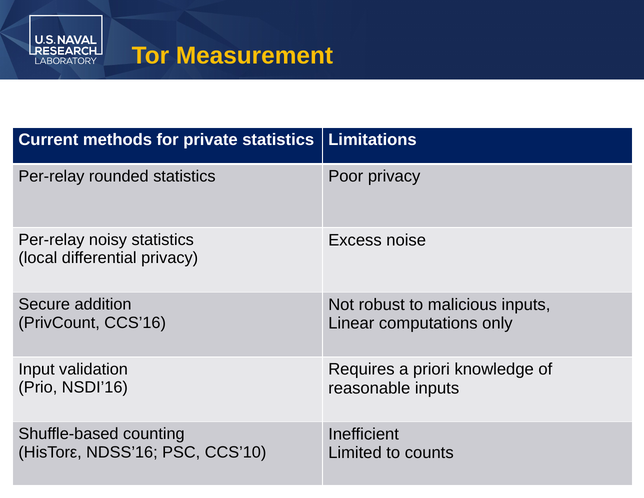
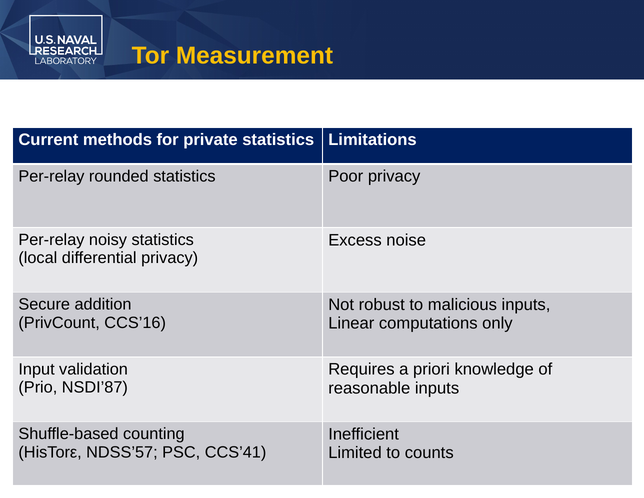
NSDI’16: NSDI’16 -> NSDI’87 (95, 387)
NDSS’16: NDSS’16 -> NDSS’57 (122, 452)
CCS’10: CCS’10 -> CCS’41 (236, 452)
